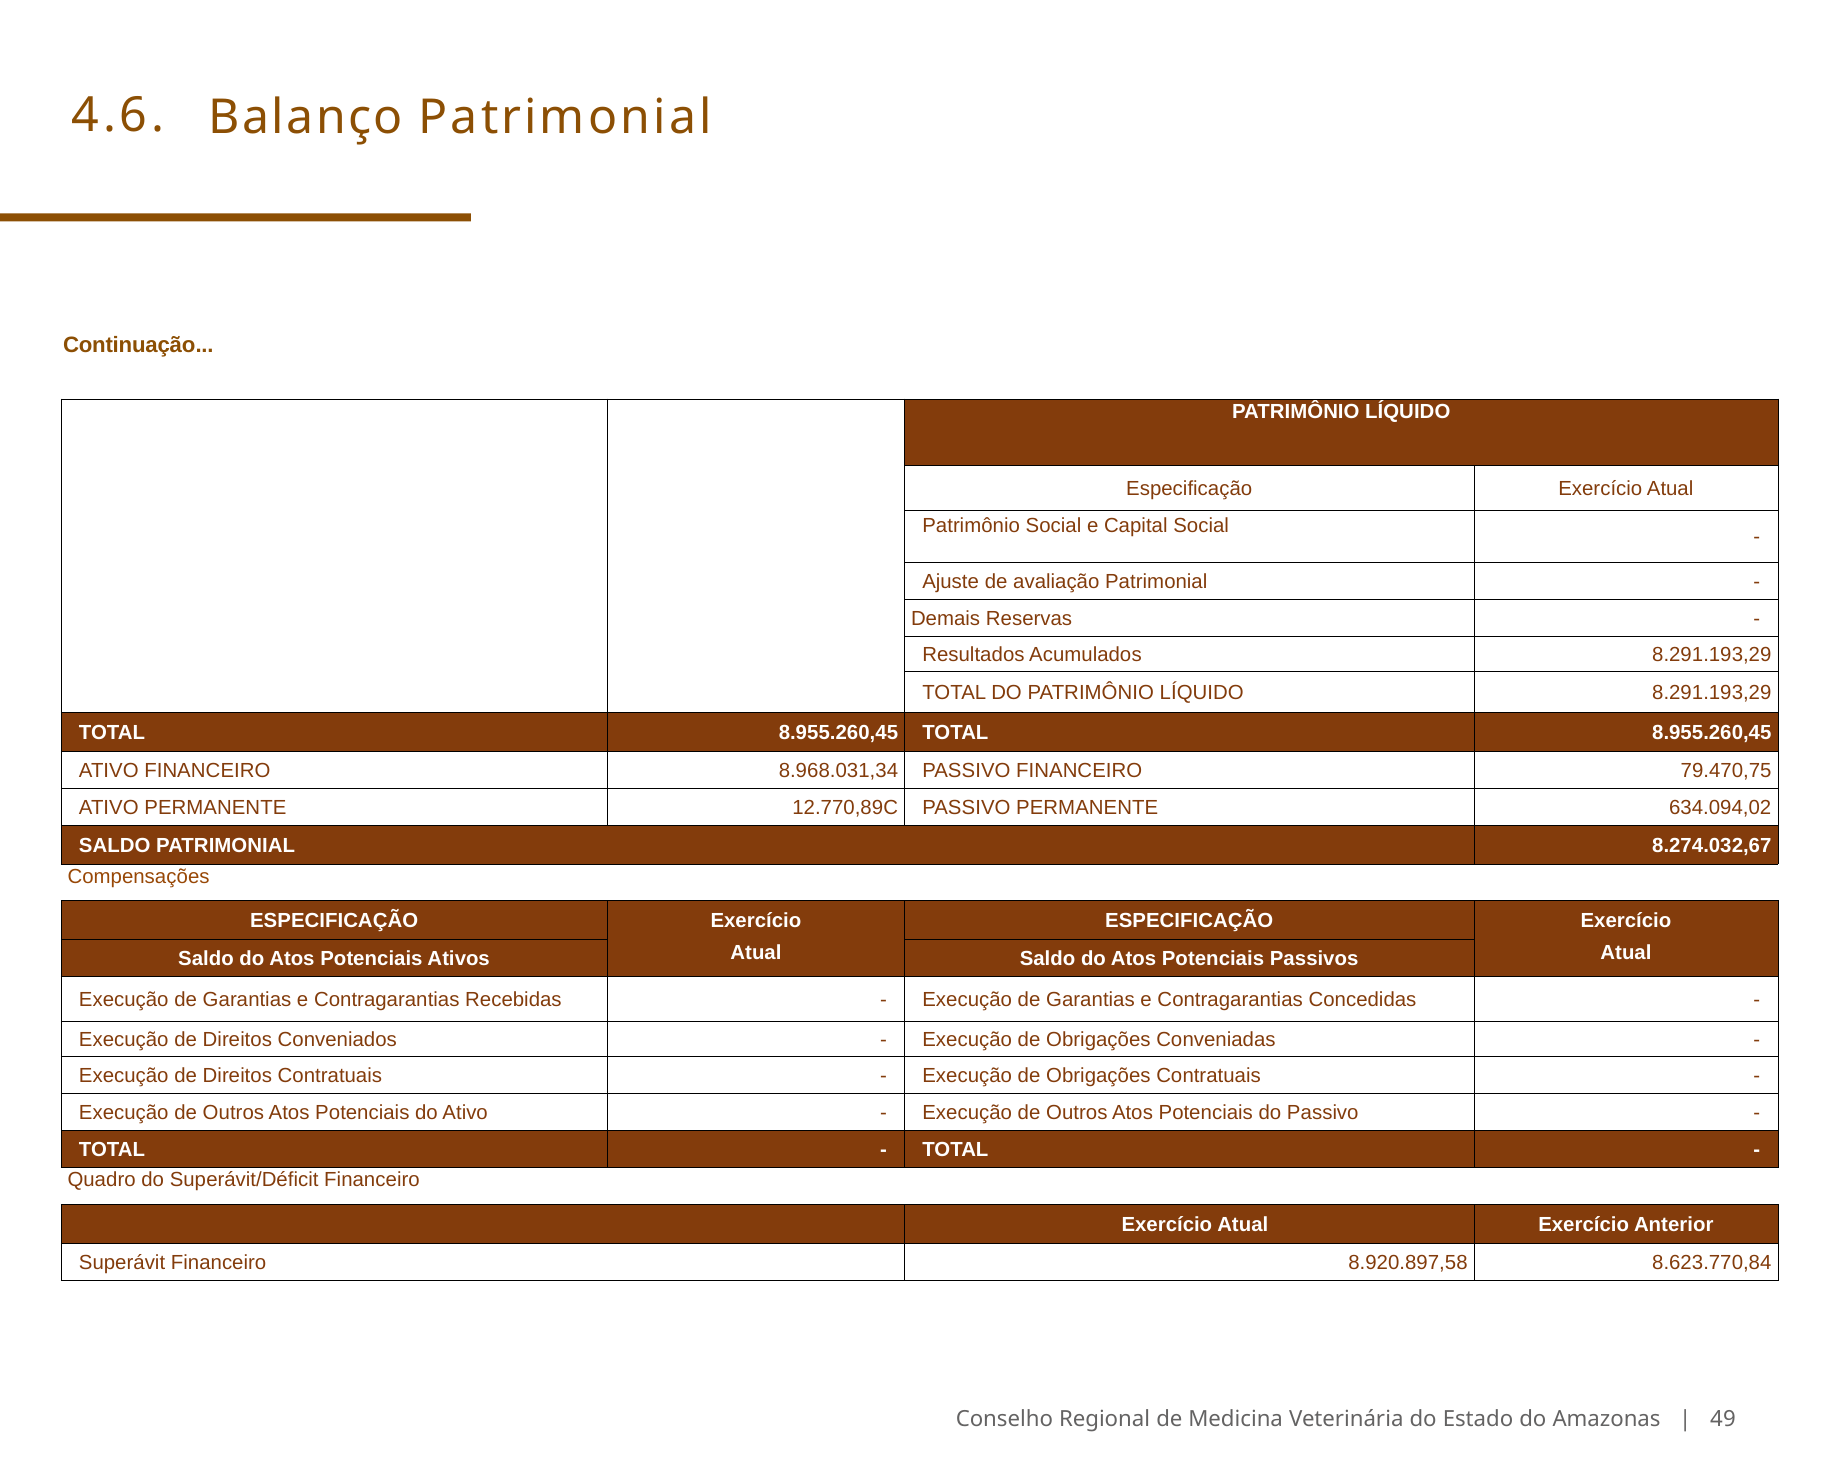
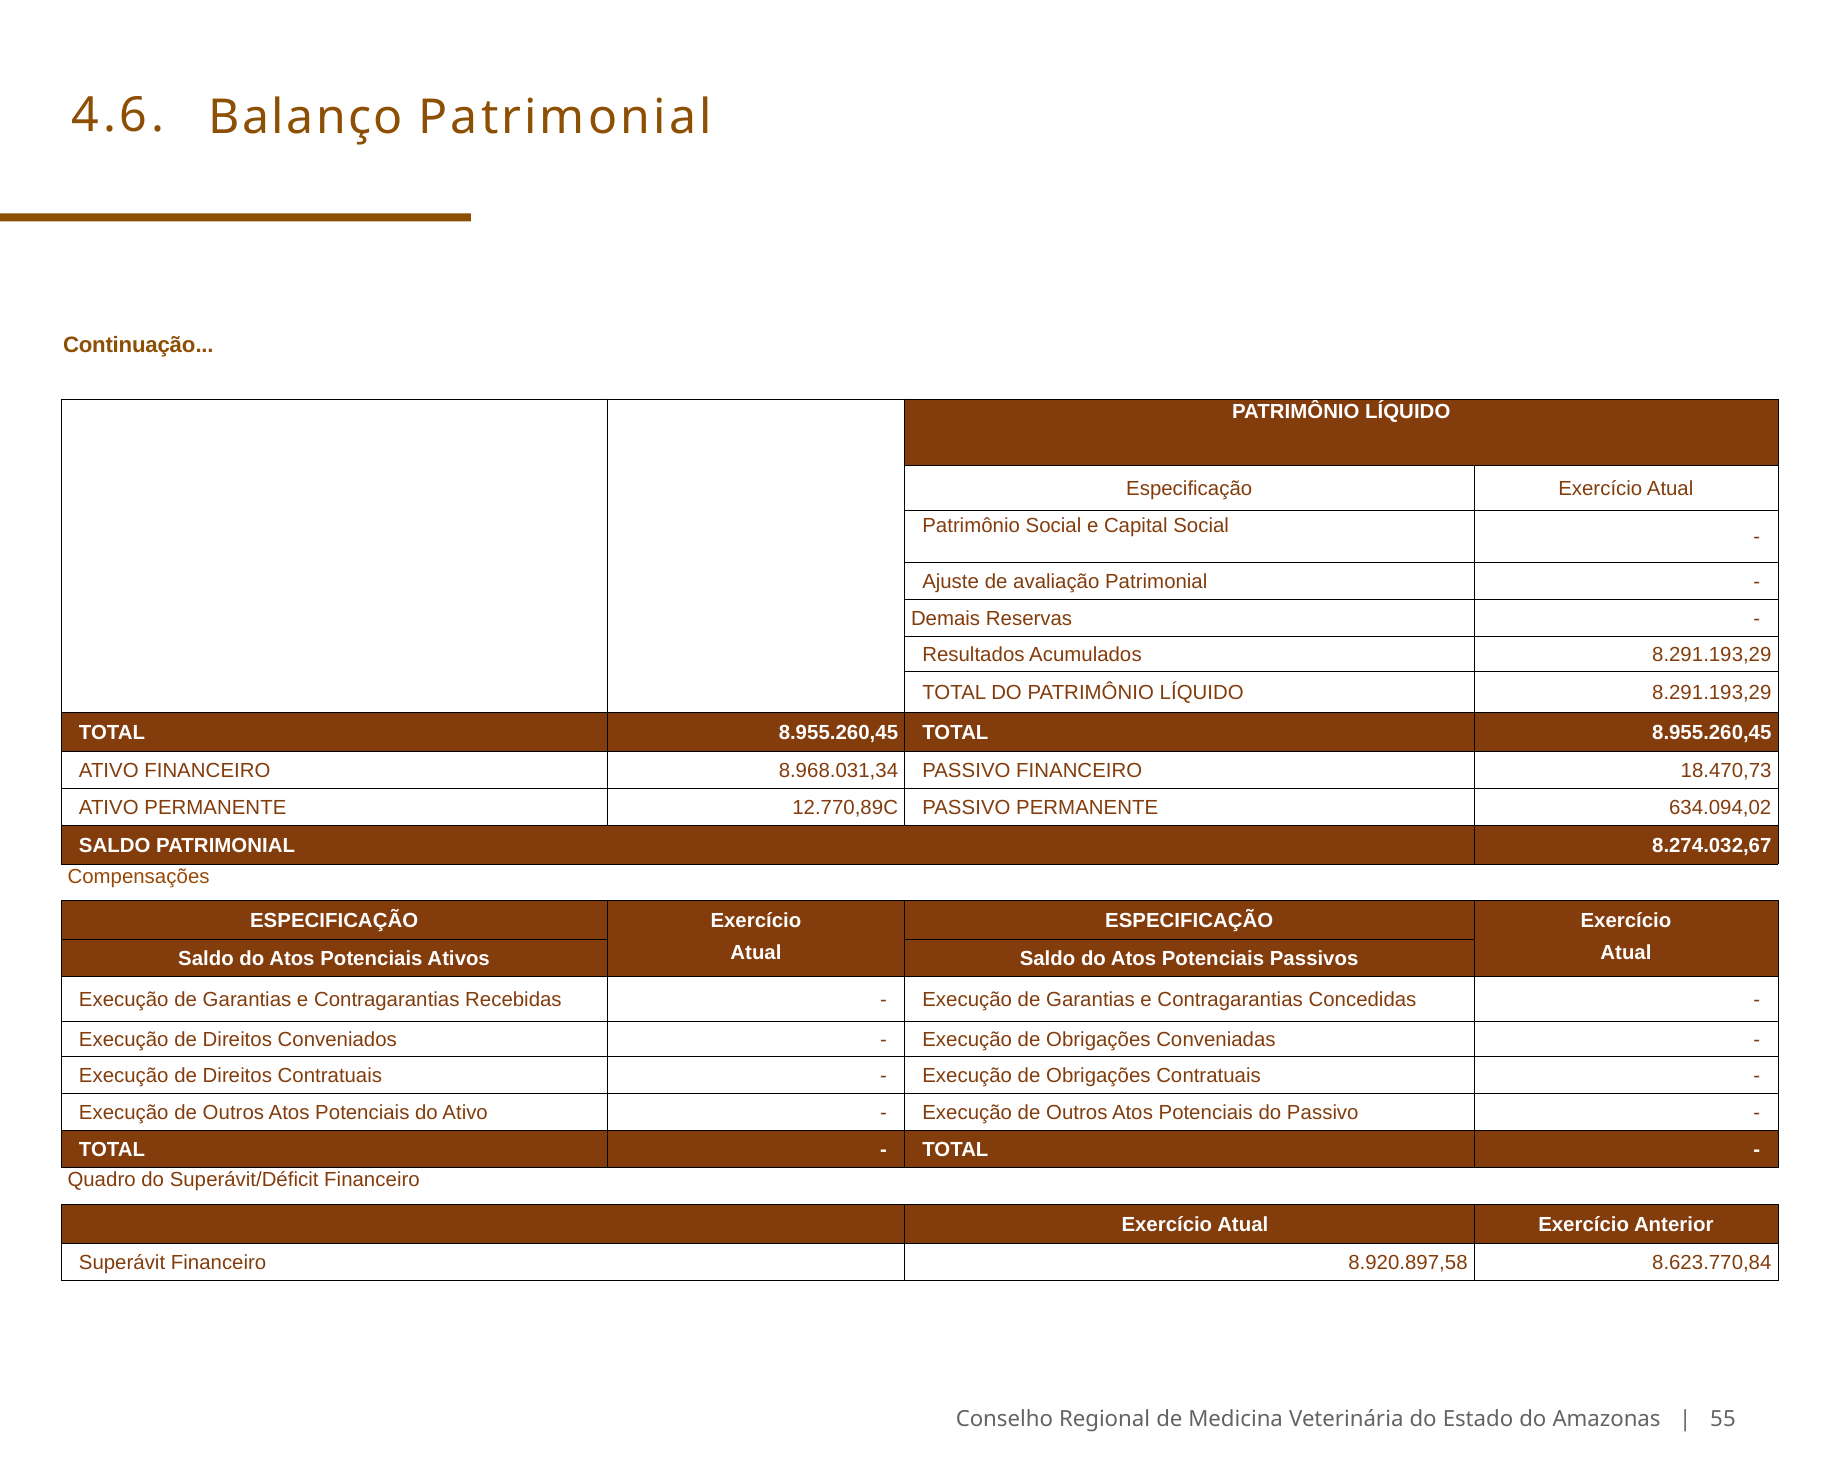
79.470,75: 79.470,75 -> 18.470,73 (1726, 770)
49: 49 -> 55 (1723, 1419)
